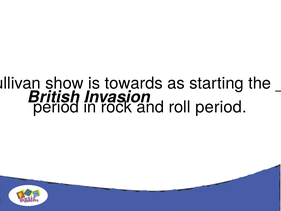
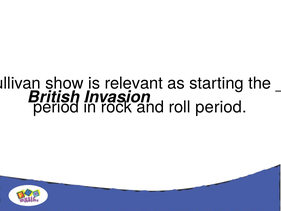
towards: towards -> relevant (134, 83)
